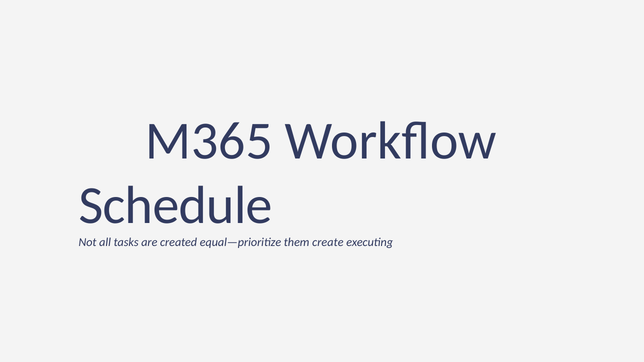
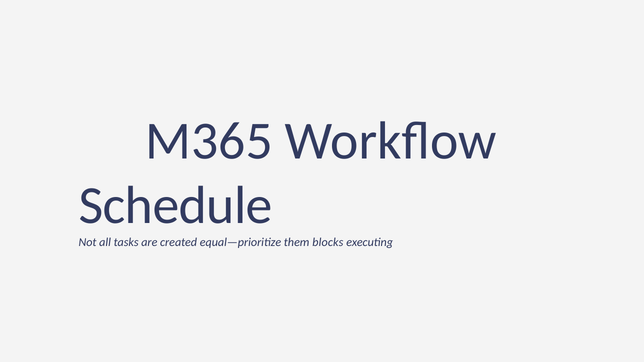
create: create -> blocks (328, 242)
